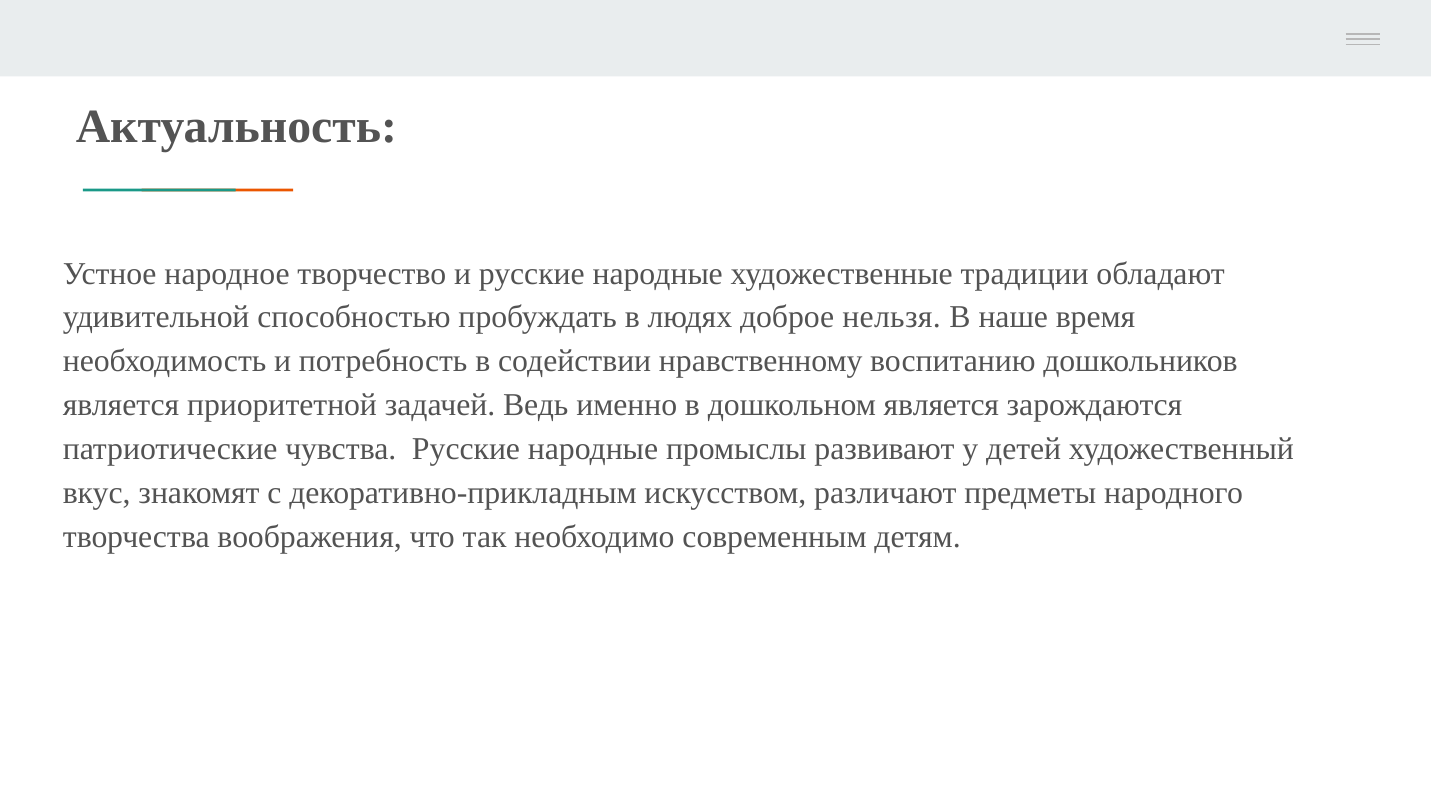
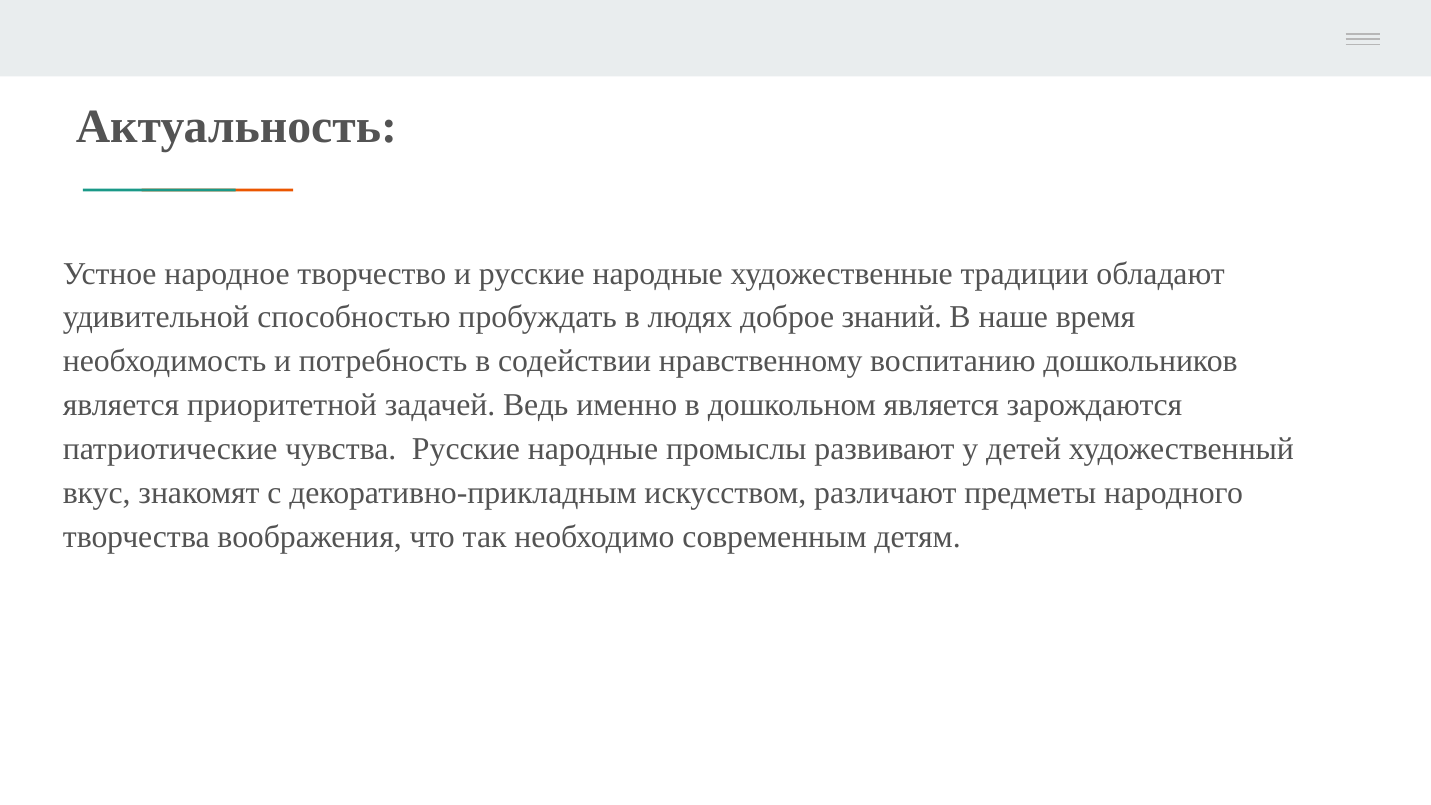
нельзя: нельзя -> знаний (892, 317)
